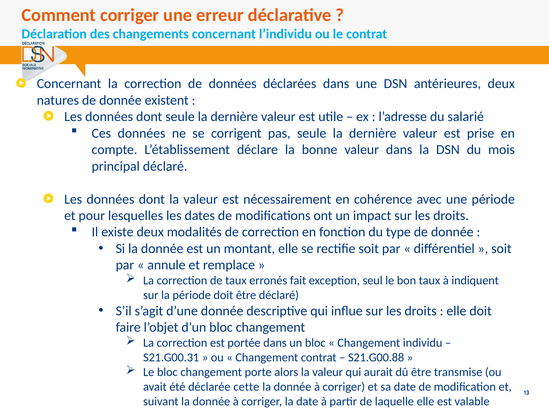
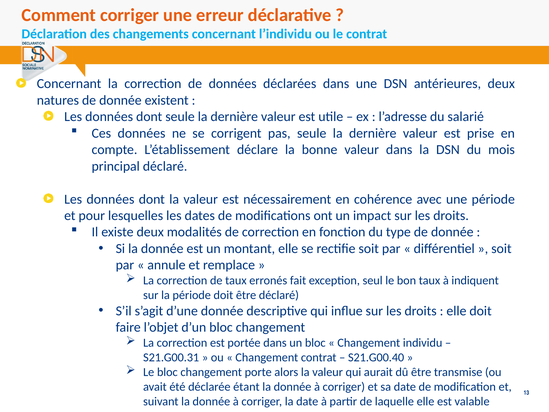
S21.G00.88: S21.G00.88 -> S21.G00.40 (376, 357)
cette: cette -> étant (246, 386)
